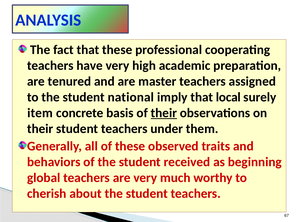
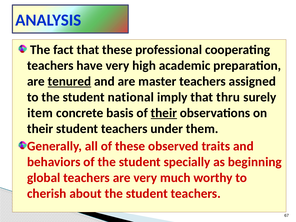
tenured underline: none -> present (69, 81)
local: local -> thru (228, 97)
received: received -> specially (187, 162)
